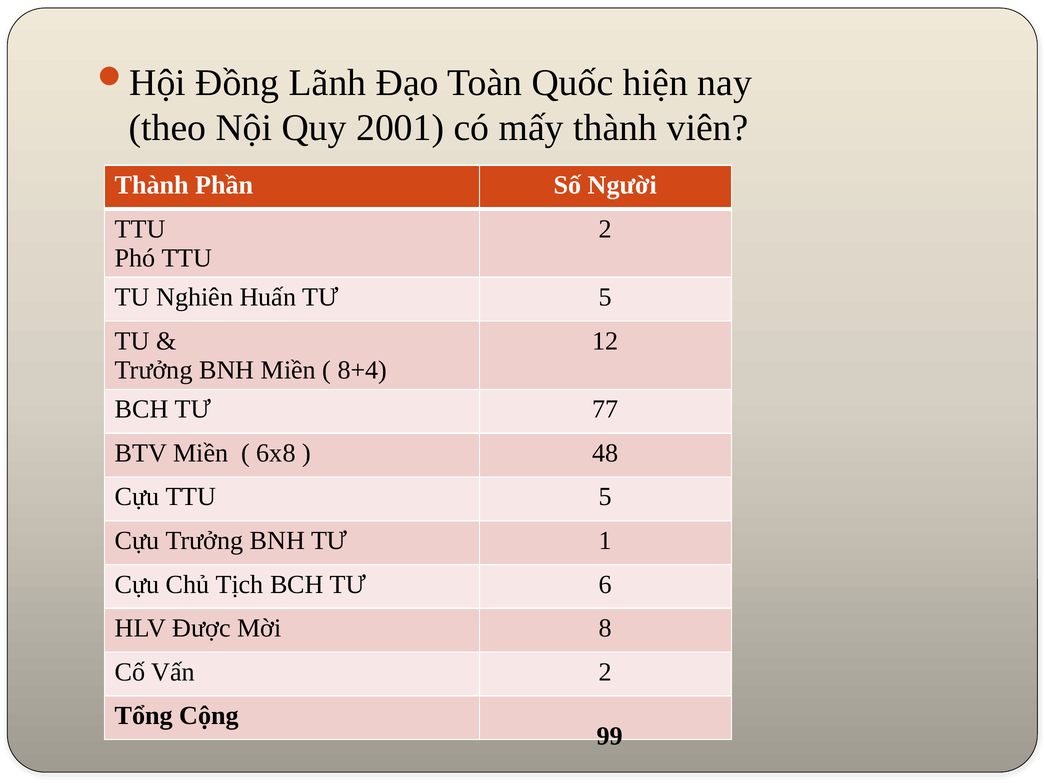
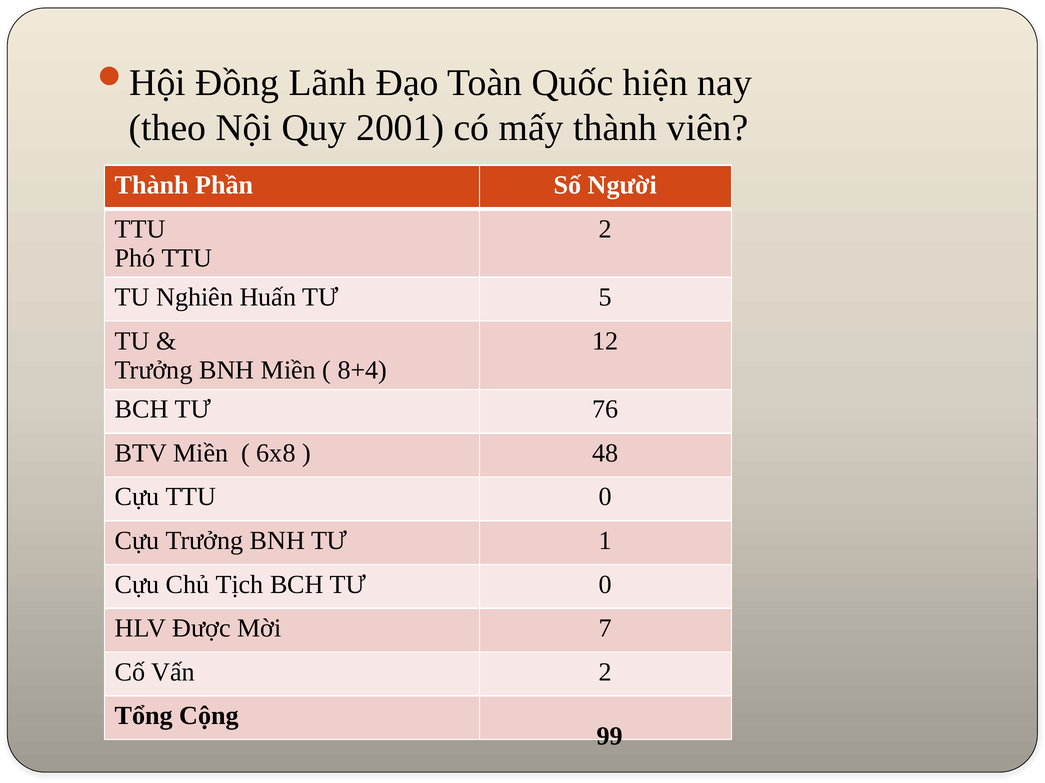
77: 77 -> 76 (605, 410)
TTU 5: 5 -> 0 (605, 497)
TƯ 6: 6 -> 0 (605, 585)
8: 8 -> 7 (605, 629)
